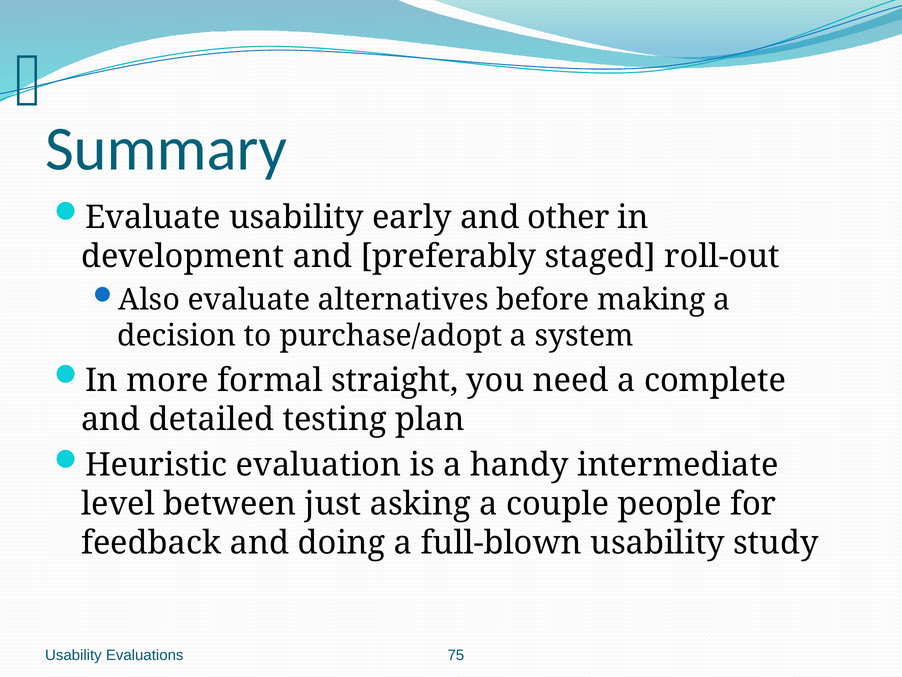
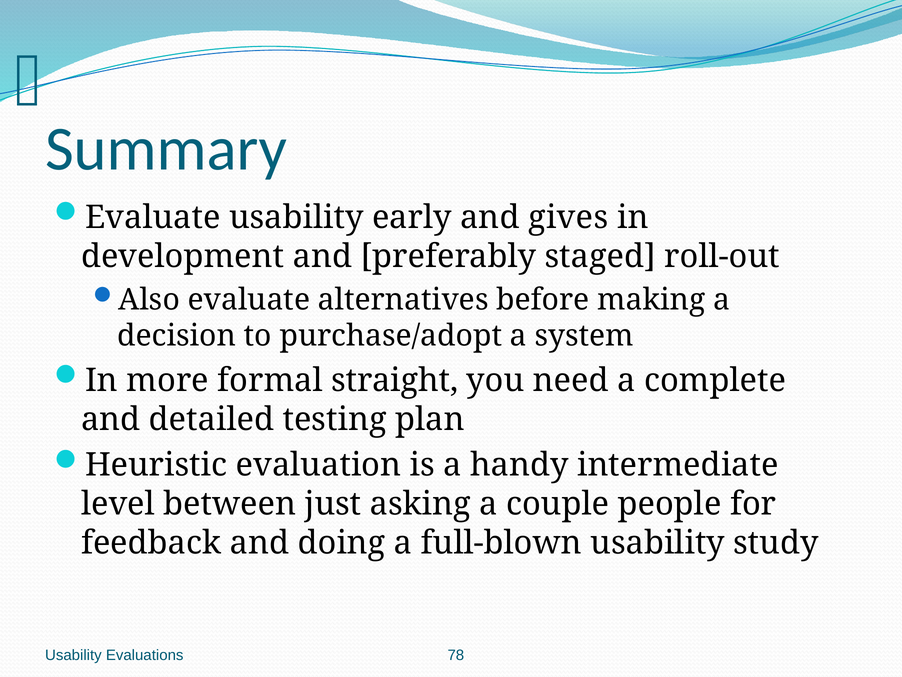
other: other -> gives (568, 217)
75: 75 -> 78 (456, 655)
